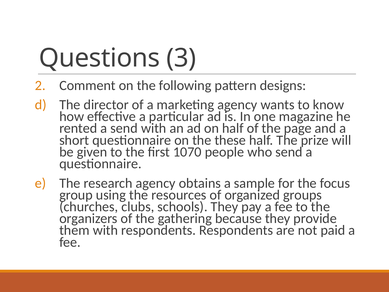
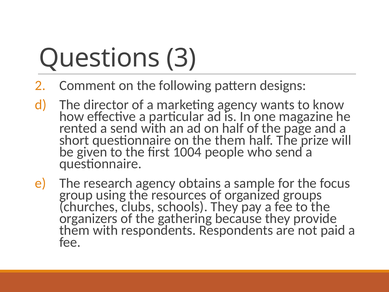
the these: these -> them (230, 140)
1070: 1070 -> 1004 (187, 152)
